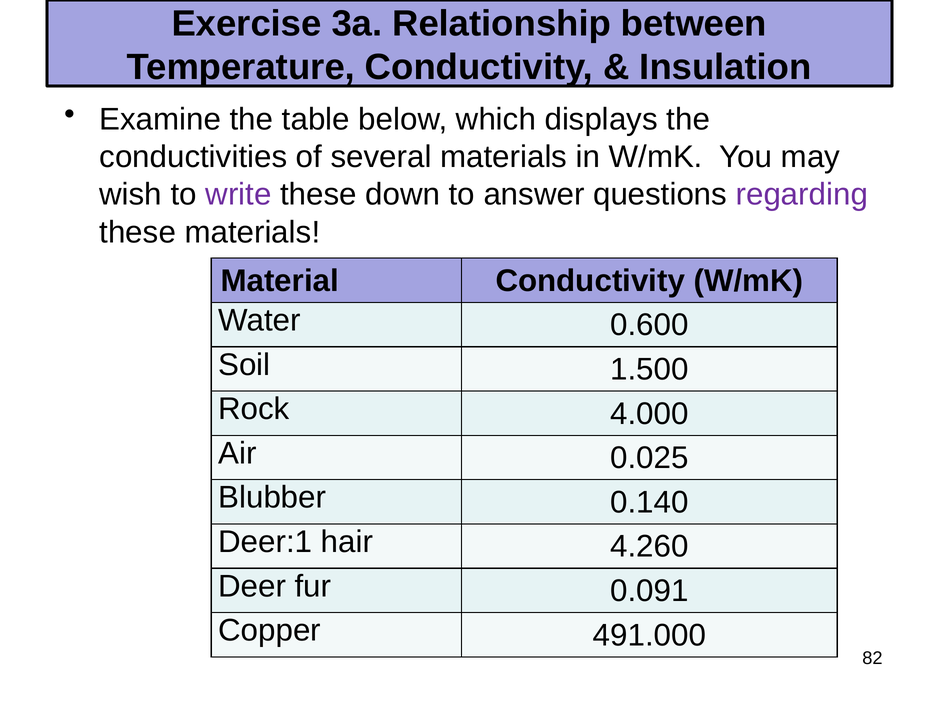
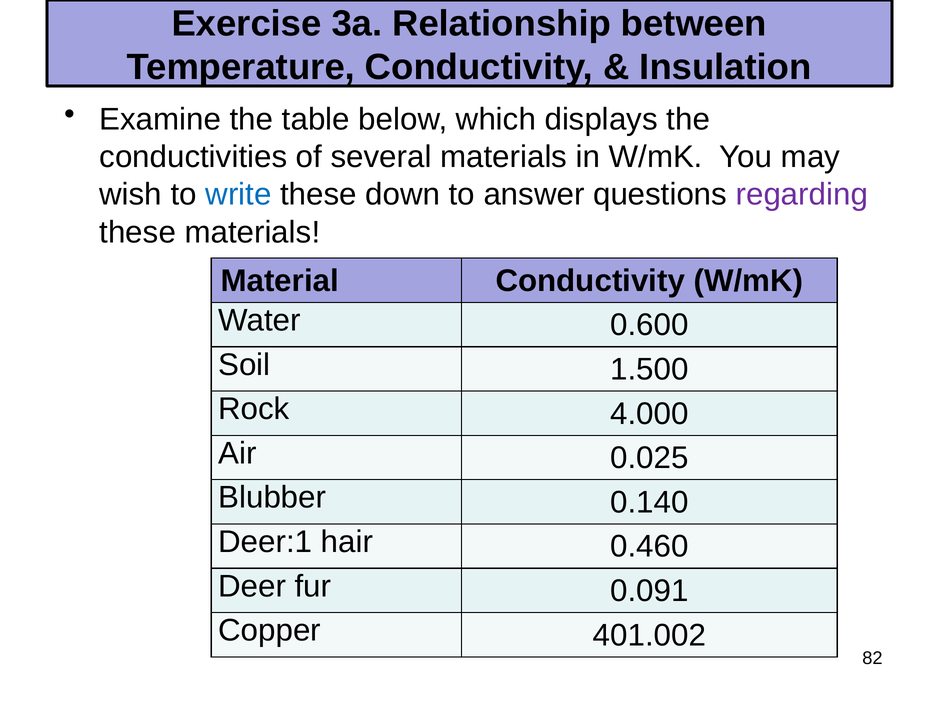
write colour: purple -> blue (238, 195)
4.260: 4.260 -> 0.460 (649, 547)
491.000: 491.000 -> 401.002 (649, 636)
